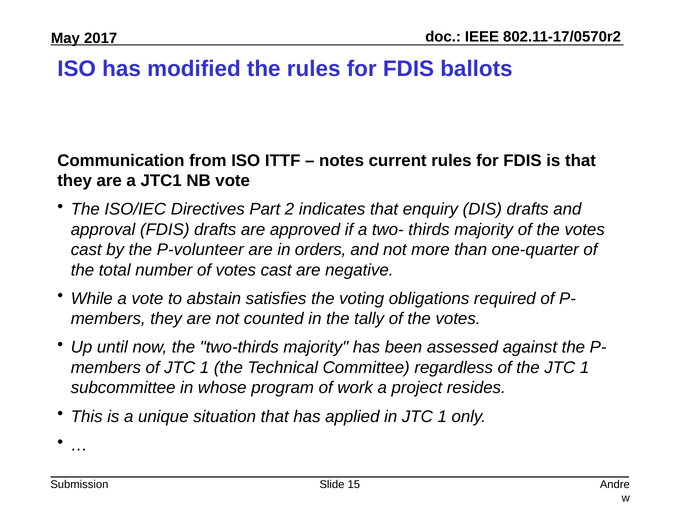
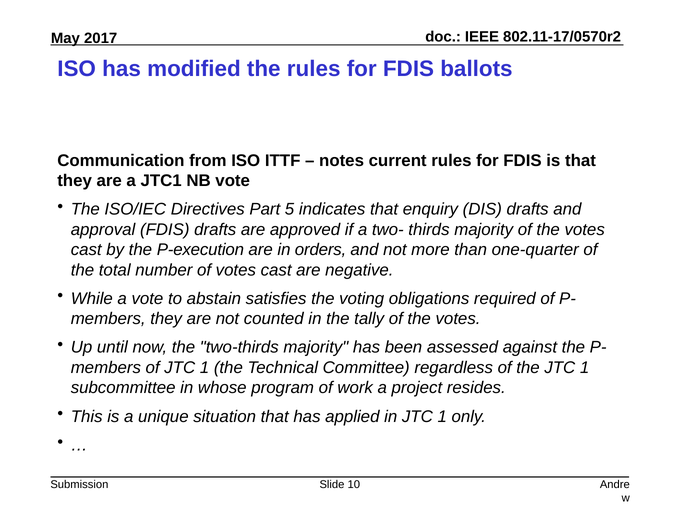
2: 2 -> 5 (290, 210)
P‐volunteer: P‐volunteer -> P‐execution (200, 250)
15: 15 -> 10 (354, 485)
